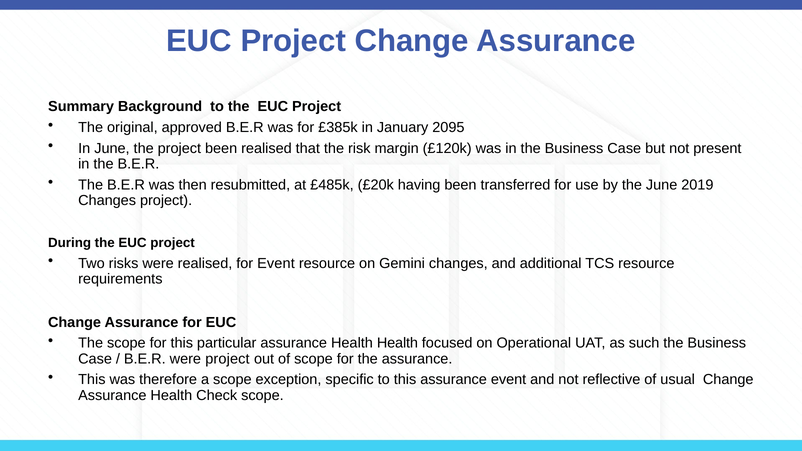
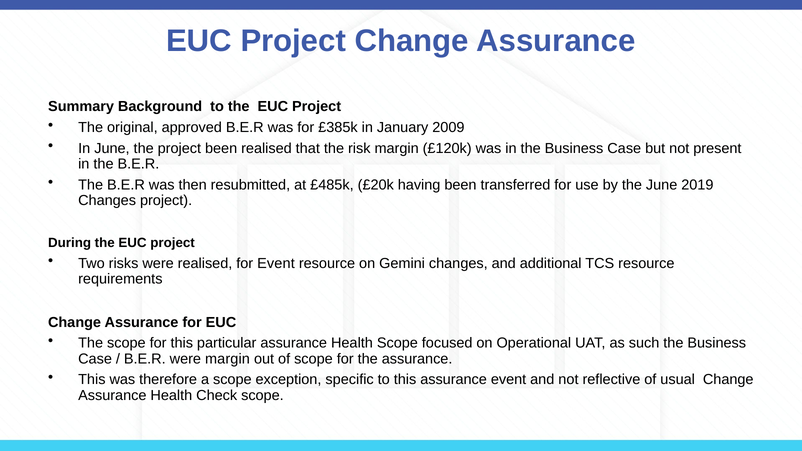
2095: 2095 -> 2009 (448, 127)
Health Health: Health -> Scope (397, 343)
were project: project -> margin (227, 359)
